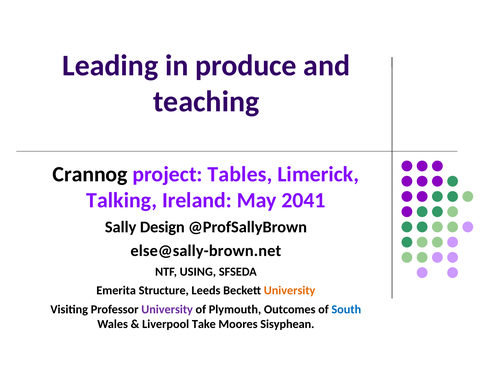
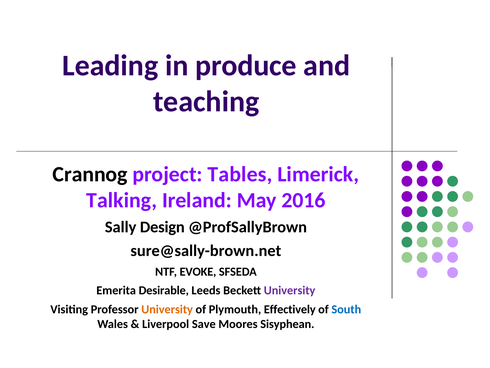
2041: 2041 -> 2016 (303, 200)
else@sally-brown.net: else@sally-brown.net -> sure@sally-brown.net (206, 250)
USING: USING -> EVOKE (198, 271)
Structure: Structure -> Desirable (164, 290)
University colour: orange -> purple (290, 290)
University colour: purple -> orange (167, 309)
Outcomes: Outcomes -> Effectively (290, 309)
Take: Take -> Save (204, 324)
